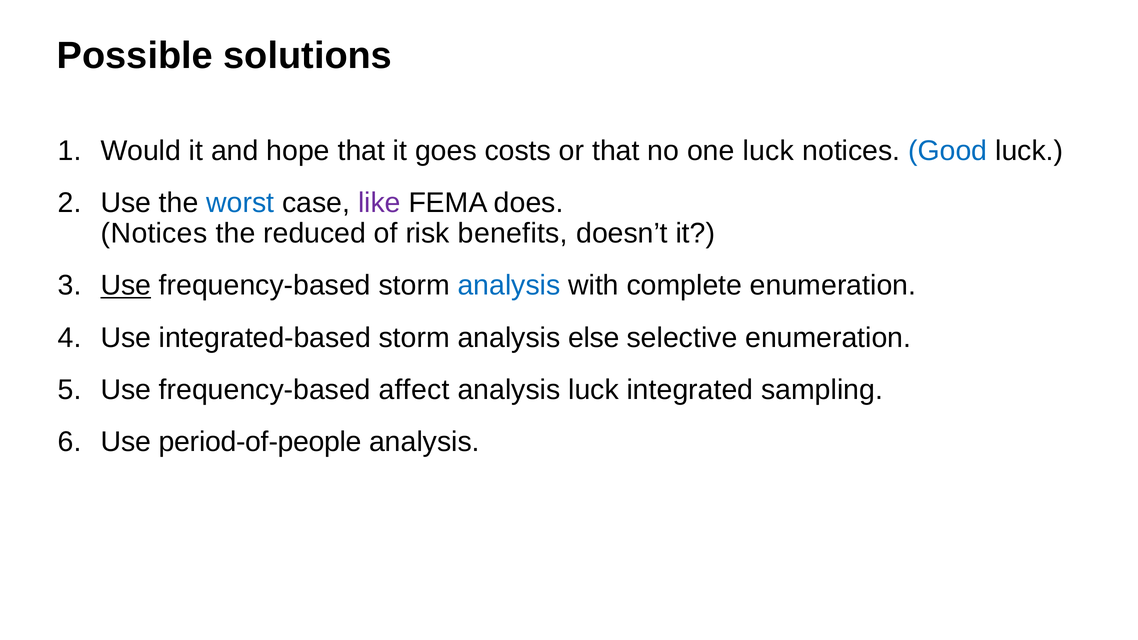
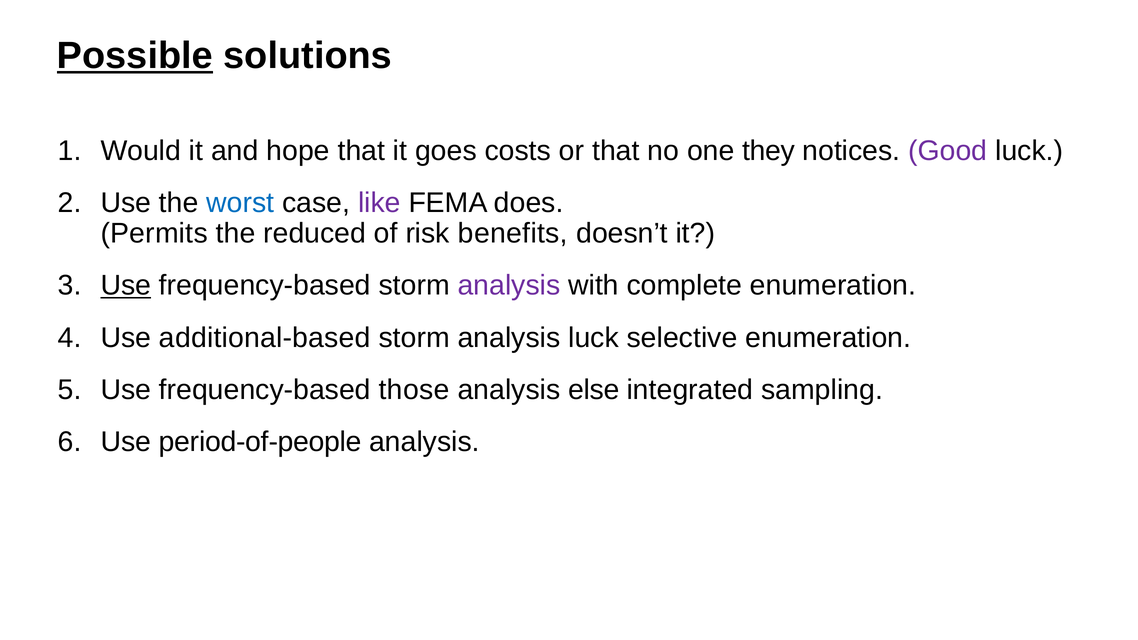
Possible underline: none -> present (135, 56)
one luck: luck -> they (769, 151)
Good colour: blue -> purple (948, 151)
Notices: Notices -> Permits (154, 234)
analysis colour: blue -> purple (509, 286)
integrated-based: integrated-based -> additional-based (265, 338)
analysis else: else -> luck (594, 338)
affect: affect -> those (414, 390)
analysis luck: luck -> else (594, 390)
